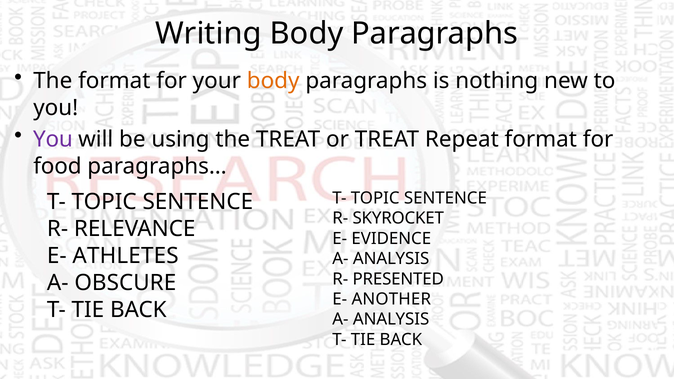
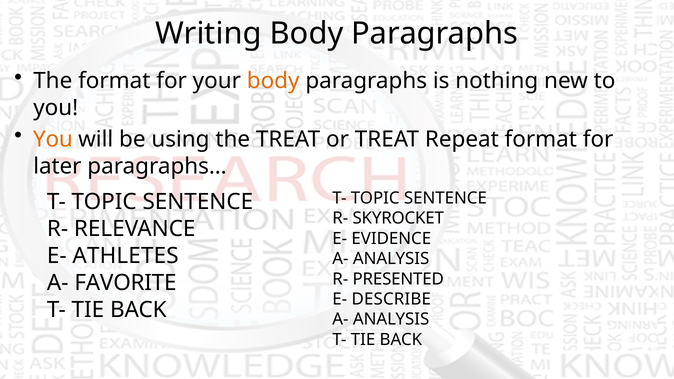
You colour: purple -> orange (53, 139)
food: food -> later (57, 166)
OBSCURE: OBSCURE -> FAVORITE (125, 283)
ANOTHER: ANOTHER -> DESCRIBE (391, 299)
